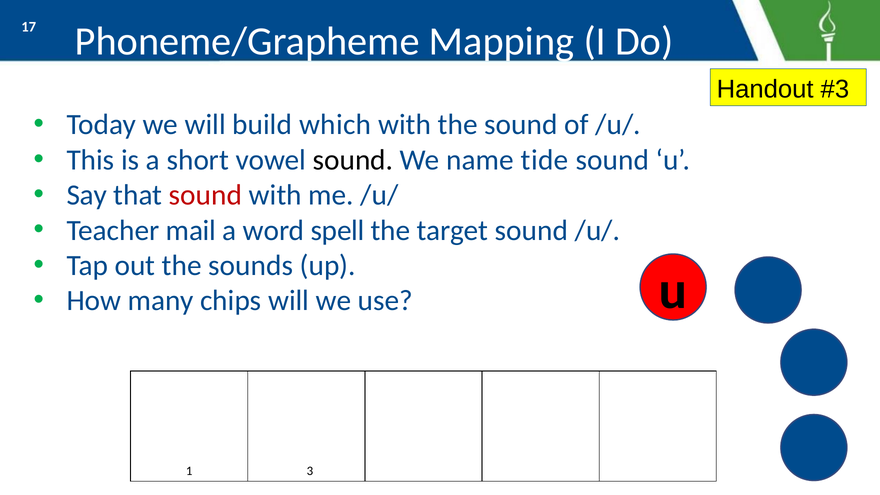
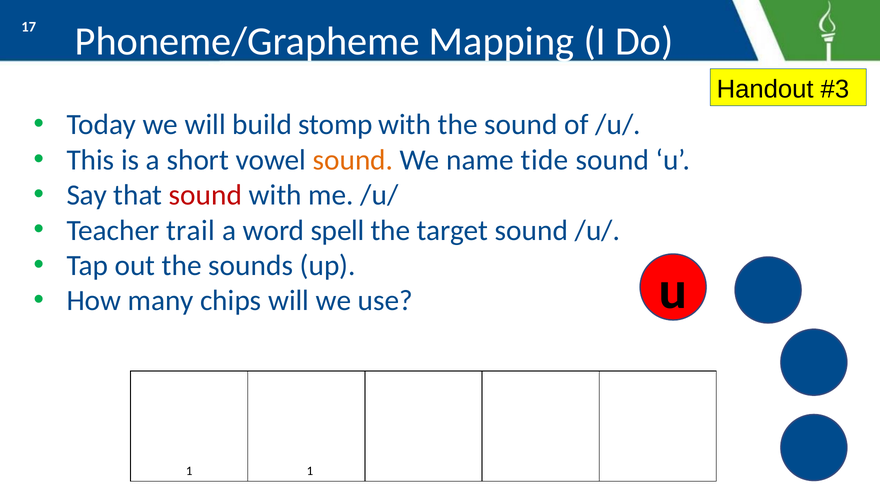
which: which -> stomp (335, 125)
sound colour: black -> orange (353, 160)
mail: mail -> trail (191, 230)
1 3: 3 -> 1 (310, 471)
